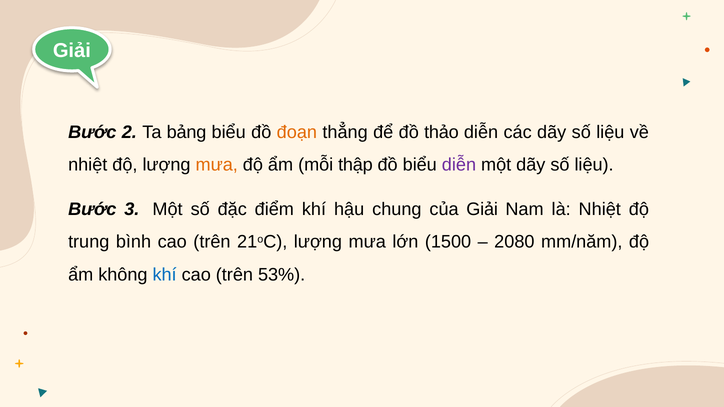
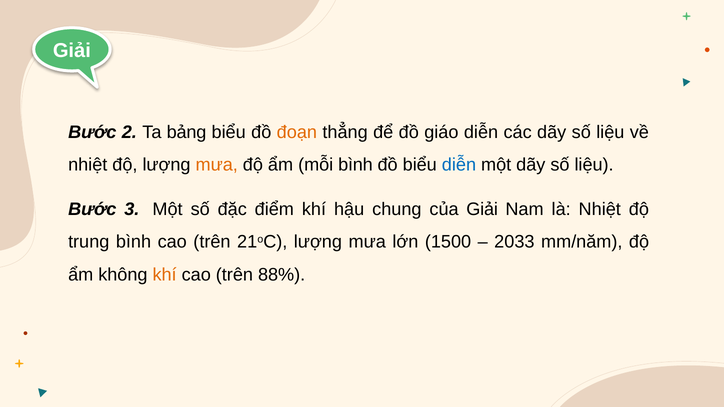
thảo: thảo -> giáo (441, 132)
mỗi thập: thập -> bình (355, 165)
diễn colour: purple -> blue (459, 165)
2080: 2080 -> 2033 (514, 242)
khí colour: blue -> orange (165, 275)
53%: 53% -> 88% (282, 275)
